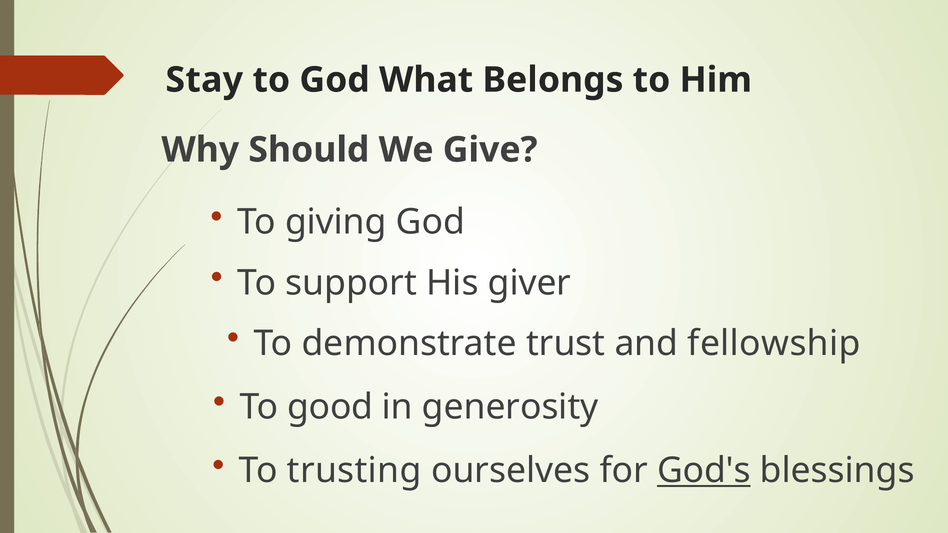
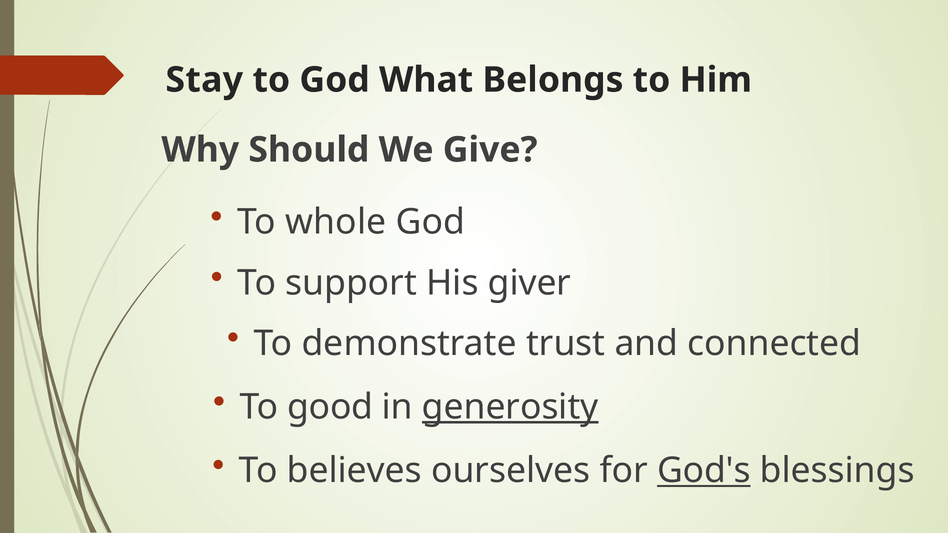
giving: giving -> whole (336, 222)
fellowship: fellowship -> connected (774, 343)
generosity underline: none -> present (510, 407)
trusting: trusting -> believes (354, 471)
